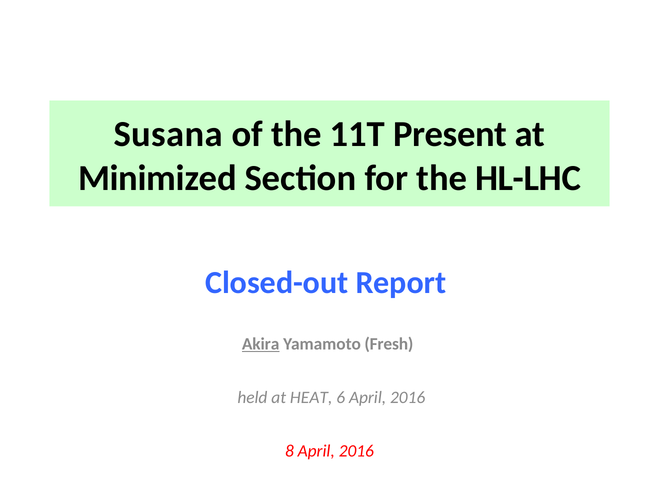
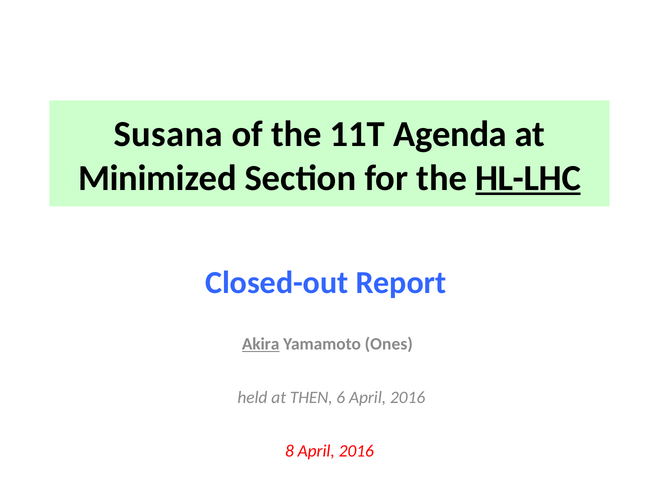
Present: Present -> Agenda (450, 134)
HL-LHC underline: none -> present (528, 178)
Fresh: Fresh -> Ones (389, 344)
HEAT: HEAT -> THEN (311, 398)
